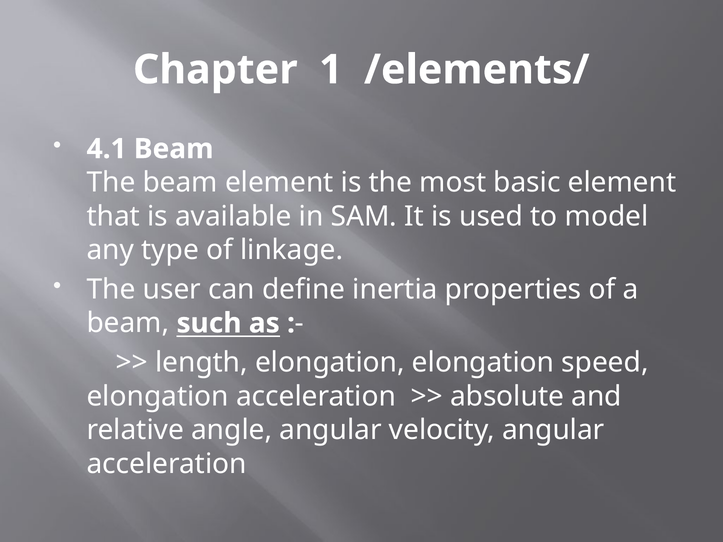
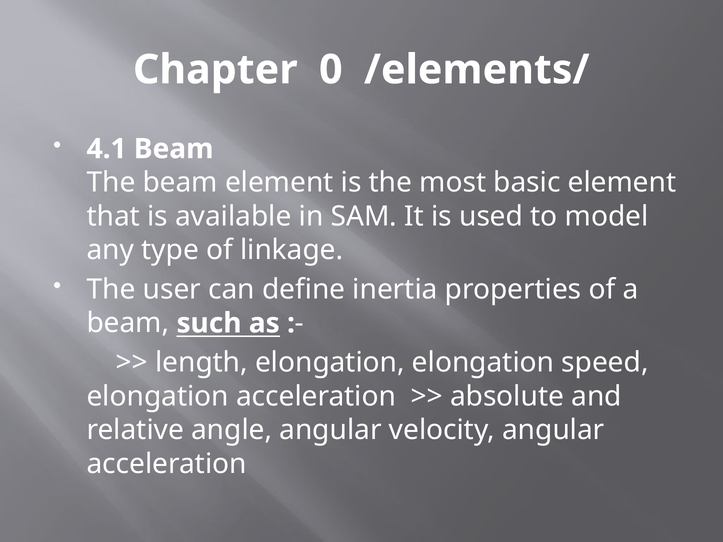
1: 1 -> 0 (331, 70)
